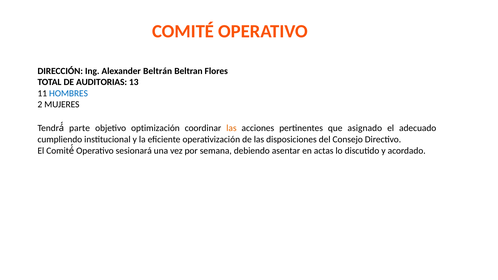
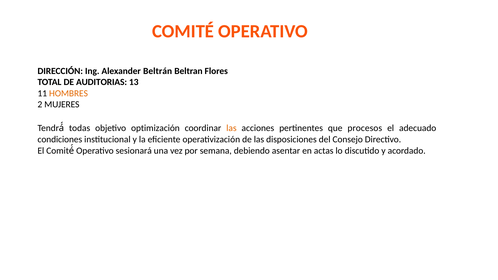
HOMBRES colour: blue -> orange (68, 93)
parte: parte -> todas (80, 128)
asignado: asignado -> procesos (365, 128)
cumpliendo: cumpliendo -> condiciones (60, 140)
